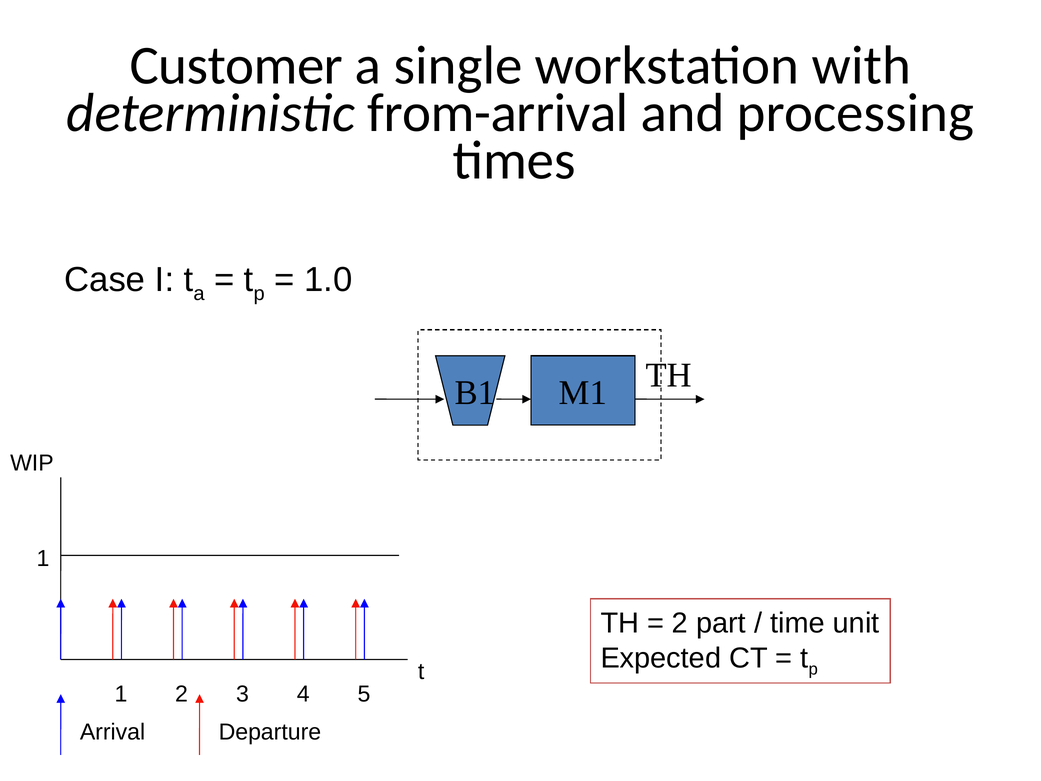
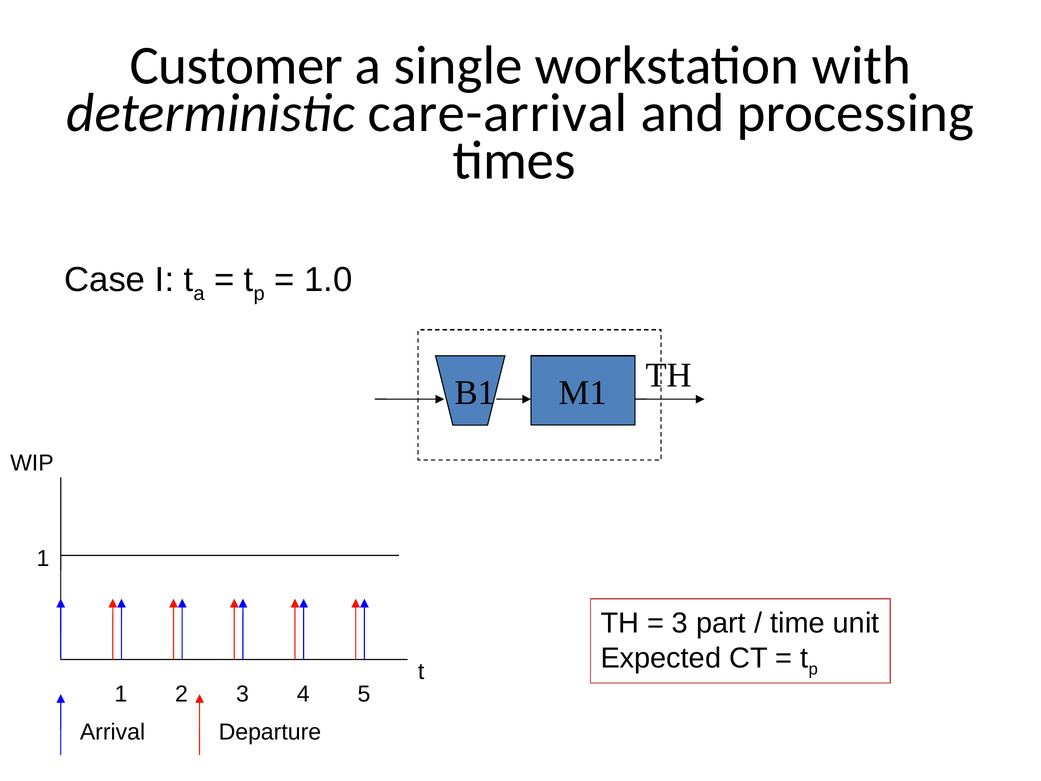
from-arrival: from-arrival -> care-arrival (497, 113)
2: 2 -> 3 (680, 623)
